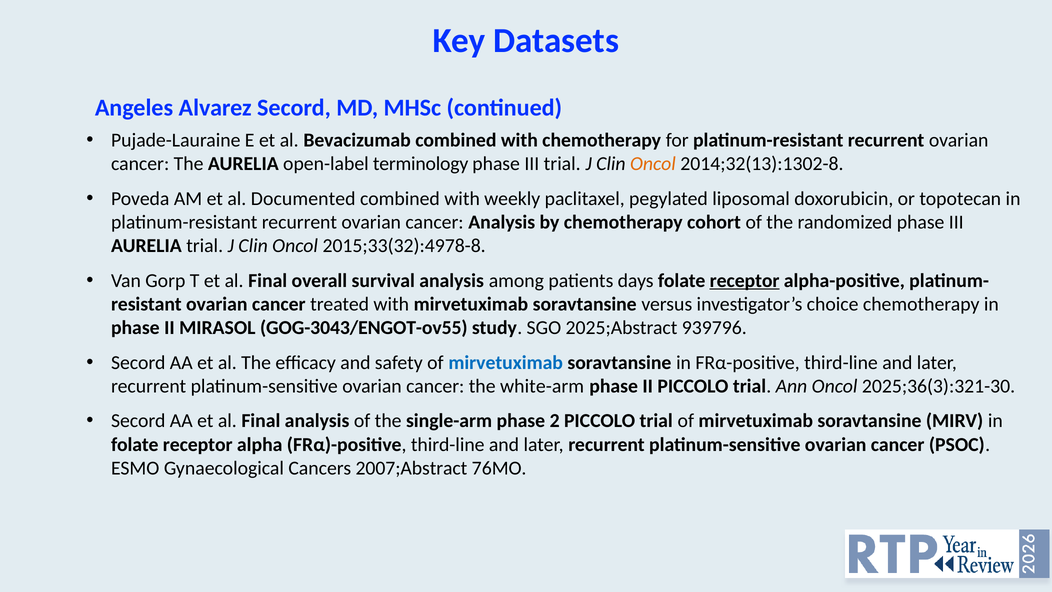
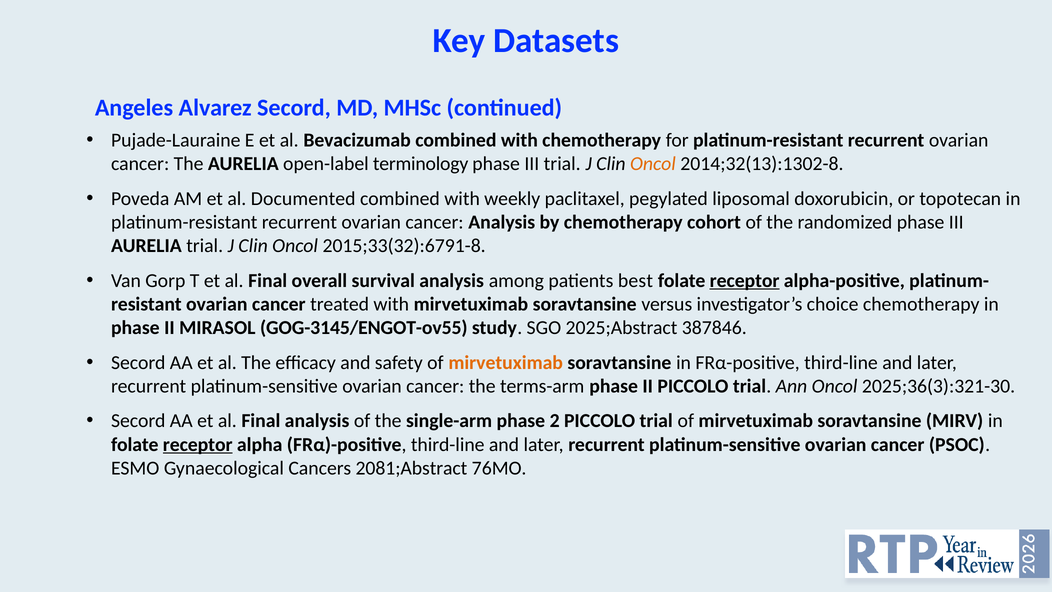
2015;33(32):4978-8: 2015;33(32):4978-8 -> 2015;33(32):6791-8 (404, 246)
days: days -> best (635, 280)
GOG-3043/ENGOT-ov55: GOG-3043/ENGOT-ov55 -> GOG-3145/ENGOT-ov55 (364, 328)
939796: 939796 -> 387846 (714, 328)
mirvetuximab colour: blue -> orange (506, 362)
white-arm: white-arm -> terms-arm (542, 386)
receptor underline: none -> present (198, 444)
2007;Abstract: 2007;Abstract -> 2081;Abstract (411, 468)
